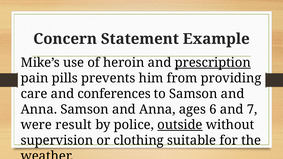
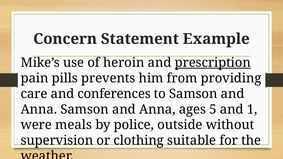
6: 6 -> 5 (213, 109)
7: 7 -> 1 (252, 109)
result: result -> meals (74, 125)
outside underline: present -> none (180, 125)
